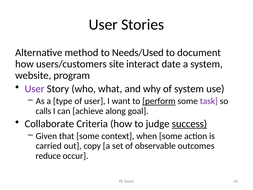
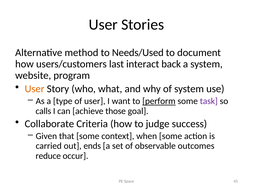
site: site -> last (117, 64)
date: date -> back (171, 64)
User colour: purple -> orange (35, 89)
along: along -> those (116, 111)
success underline: present -> none (189, 124)
copy: copy -> ends (92, 146)
